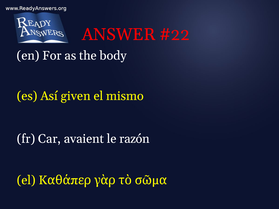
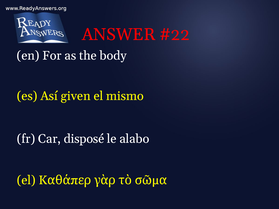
avaient: avaient -> disposé (84, 139)
razón: razón -> alabo (134, 139)
